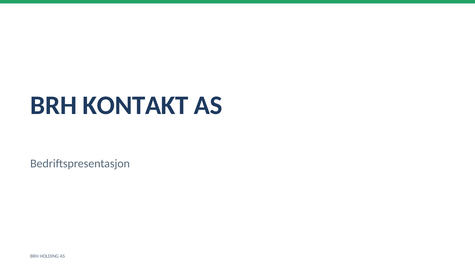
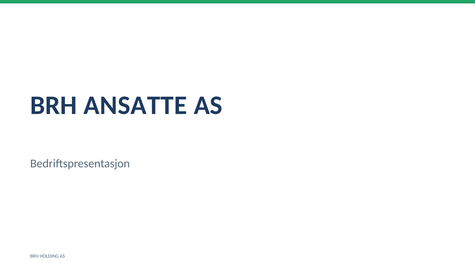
KONTAKT: KONTAKT -> ANSATTE (135, 105)
